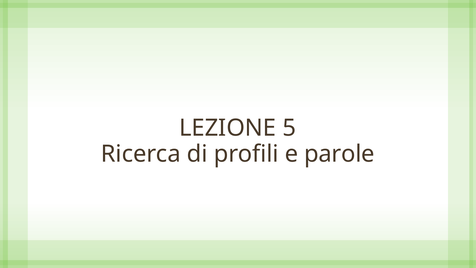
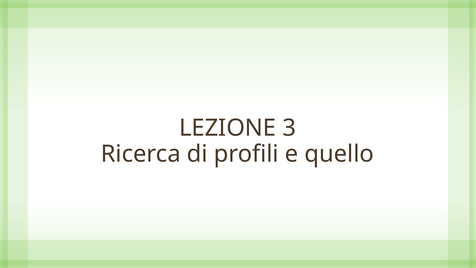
5: 5 -> 3 (289, 128)
parole: parole -> quello (339, 154)
